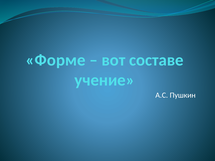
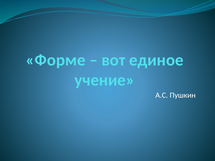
составе: составе -> единое (156, 60)
